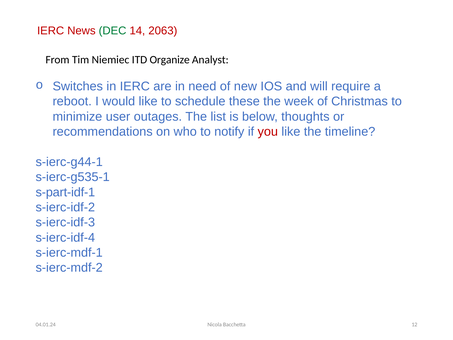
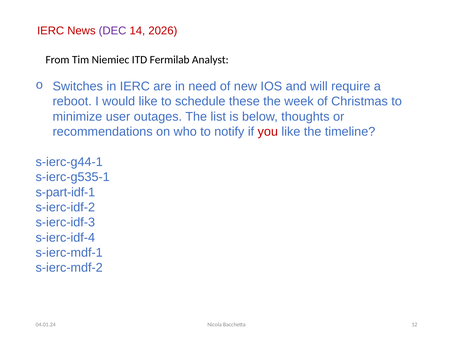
DEC colour: green -> purple (113, 31)
2063: 2063 -> 2026 (163, 31)
Organize: Organize -> Fermilab (170, 60)
